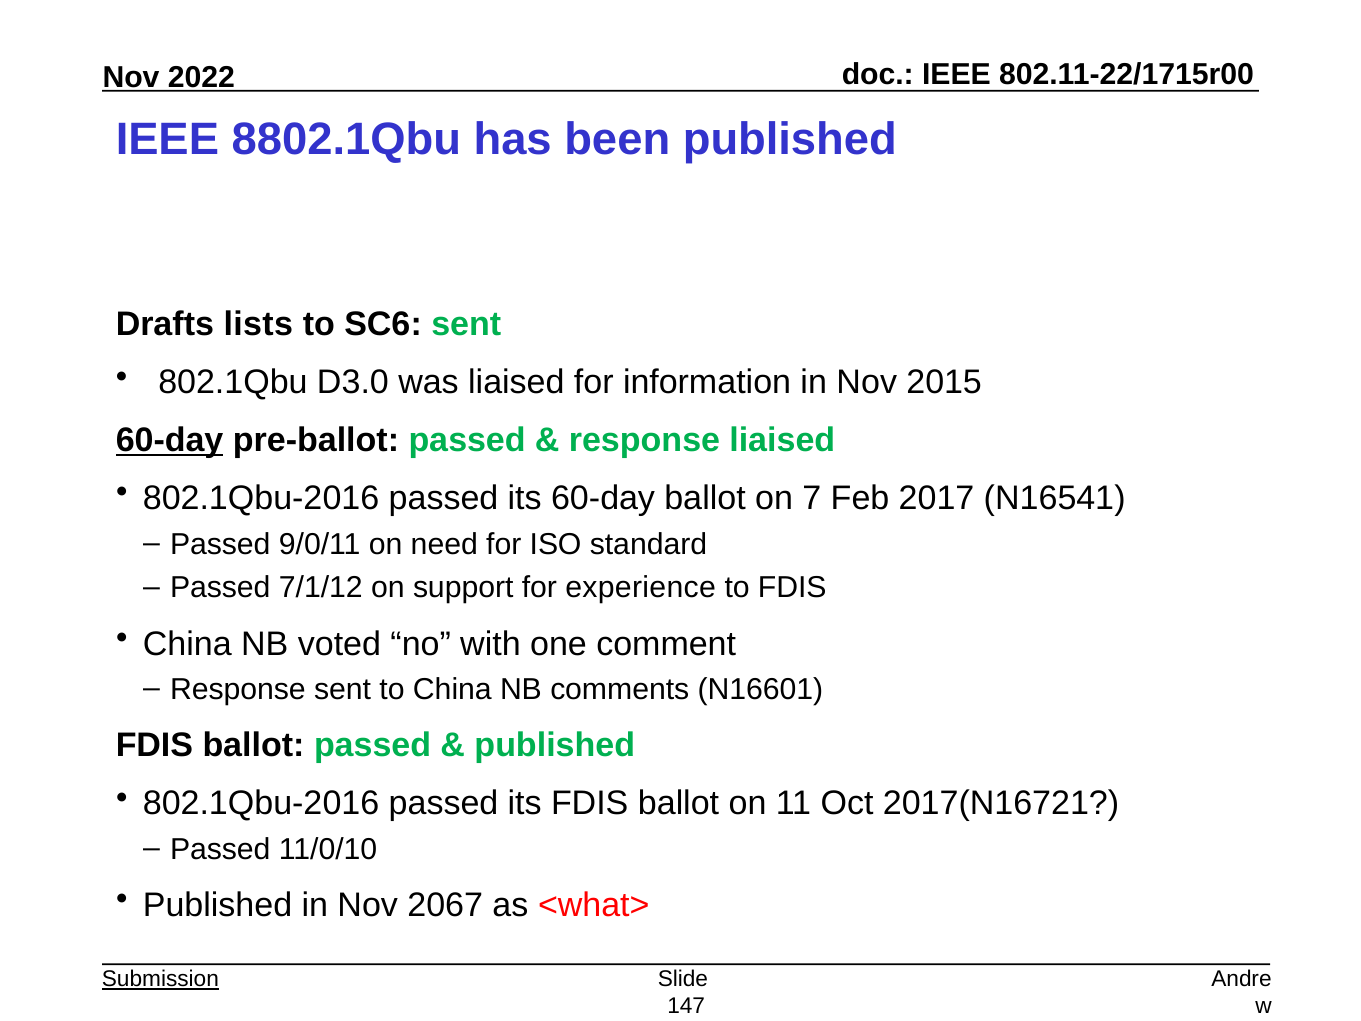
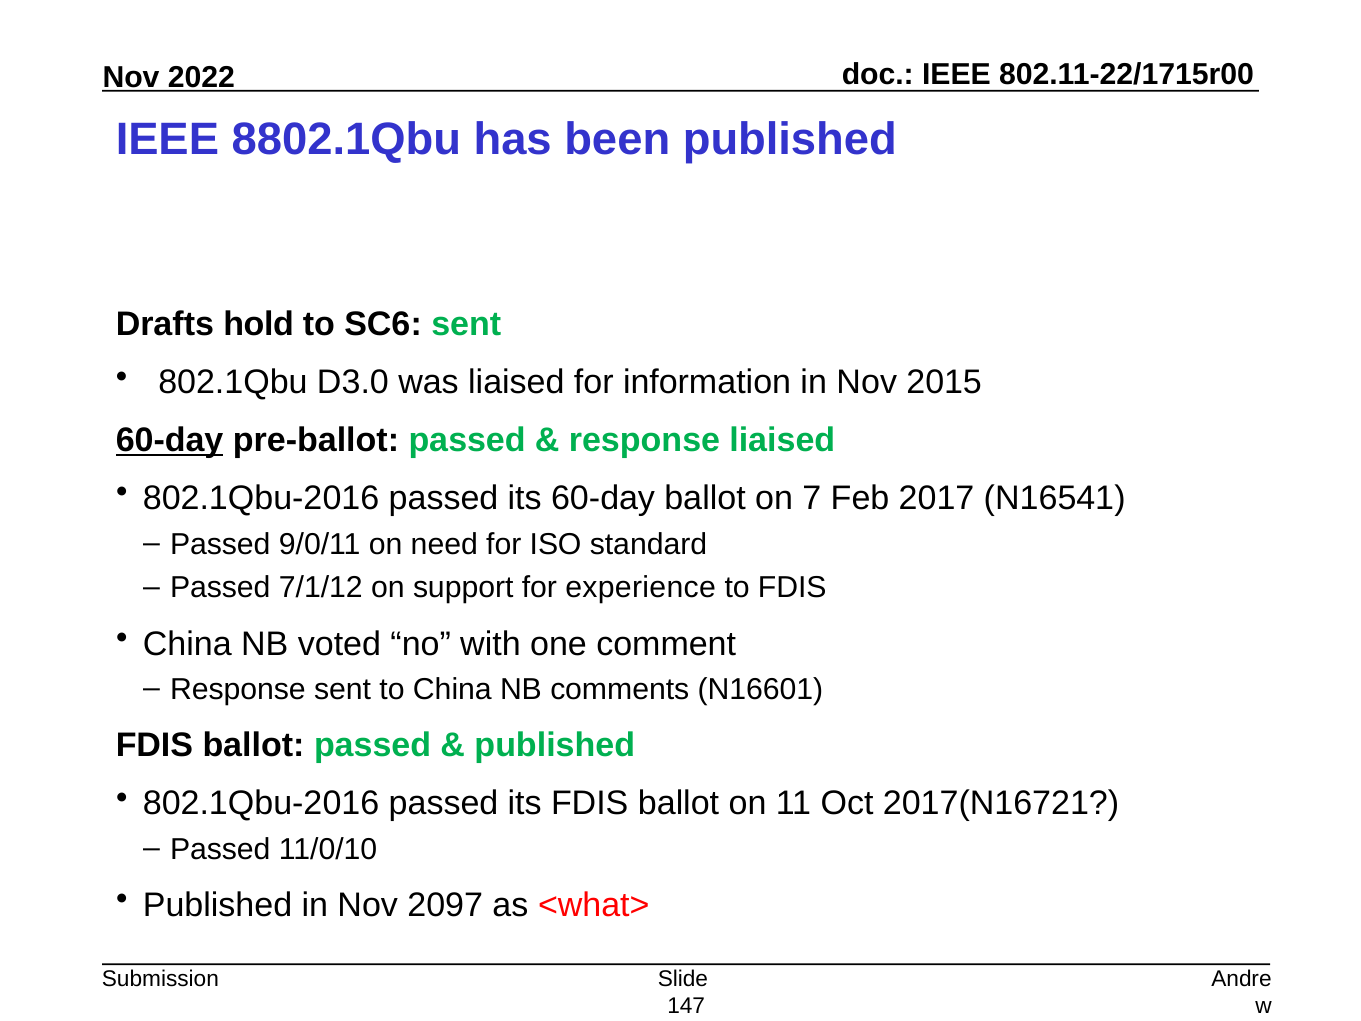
lists: lists -> hold (259, 325)
2067: 2067 -> 2097 (445, 905)
Submission underline: present -> none (160, 979)
